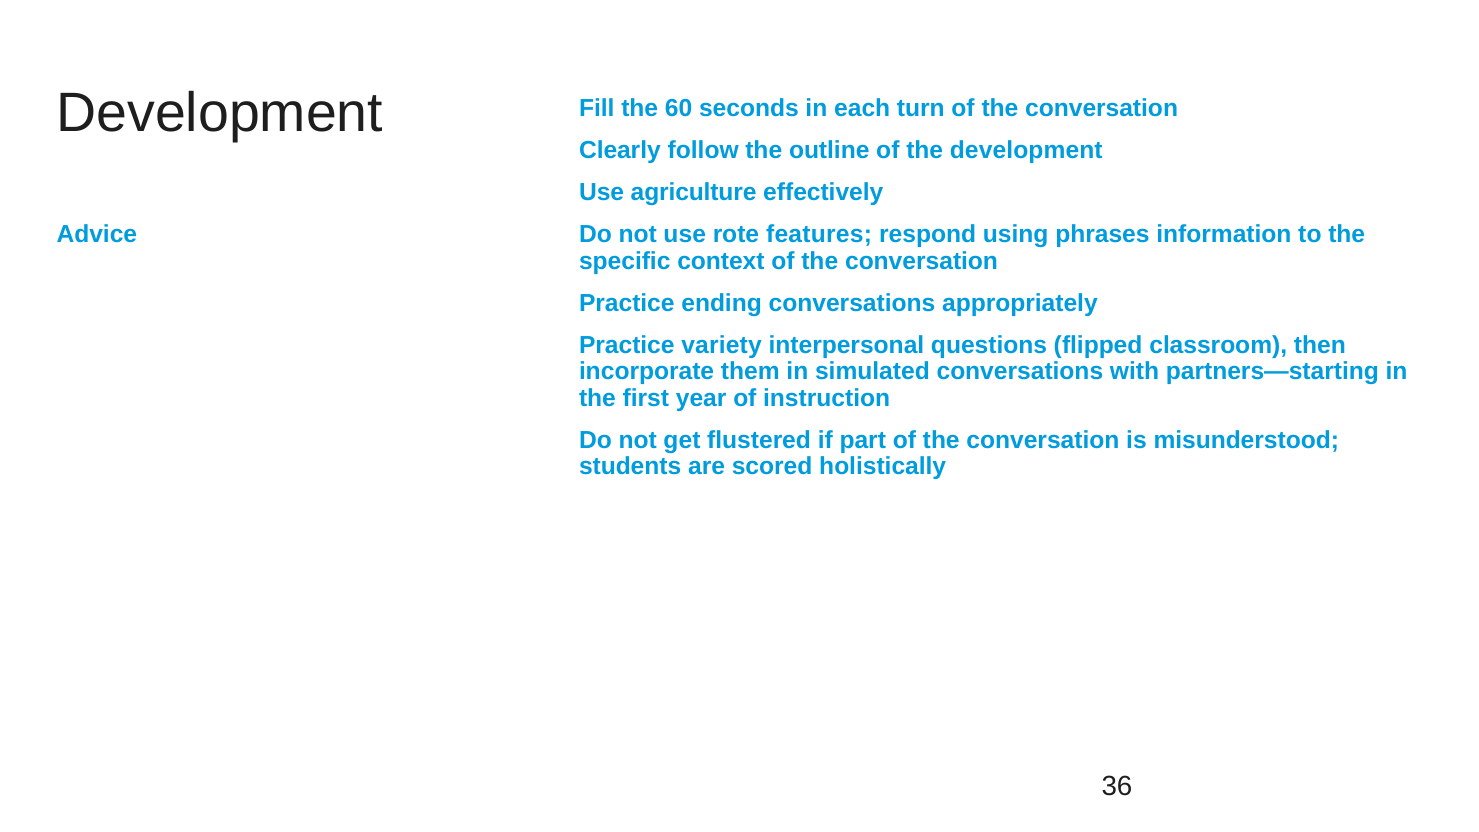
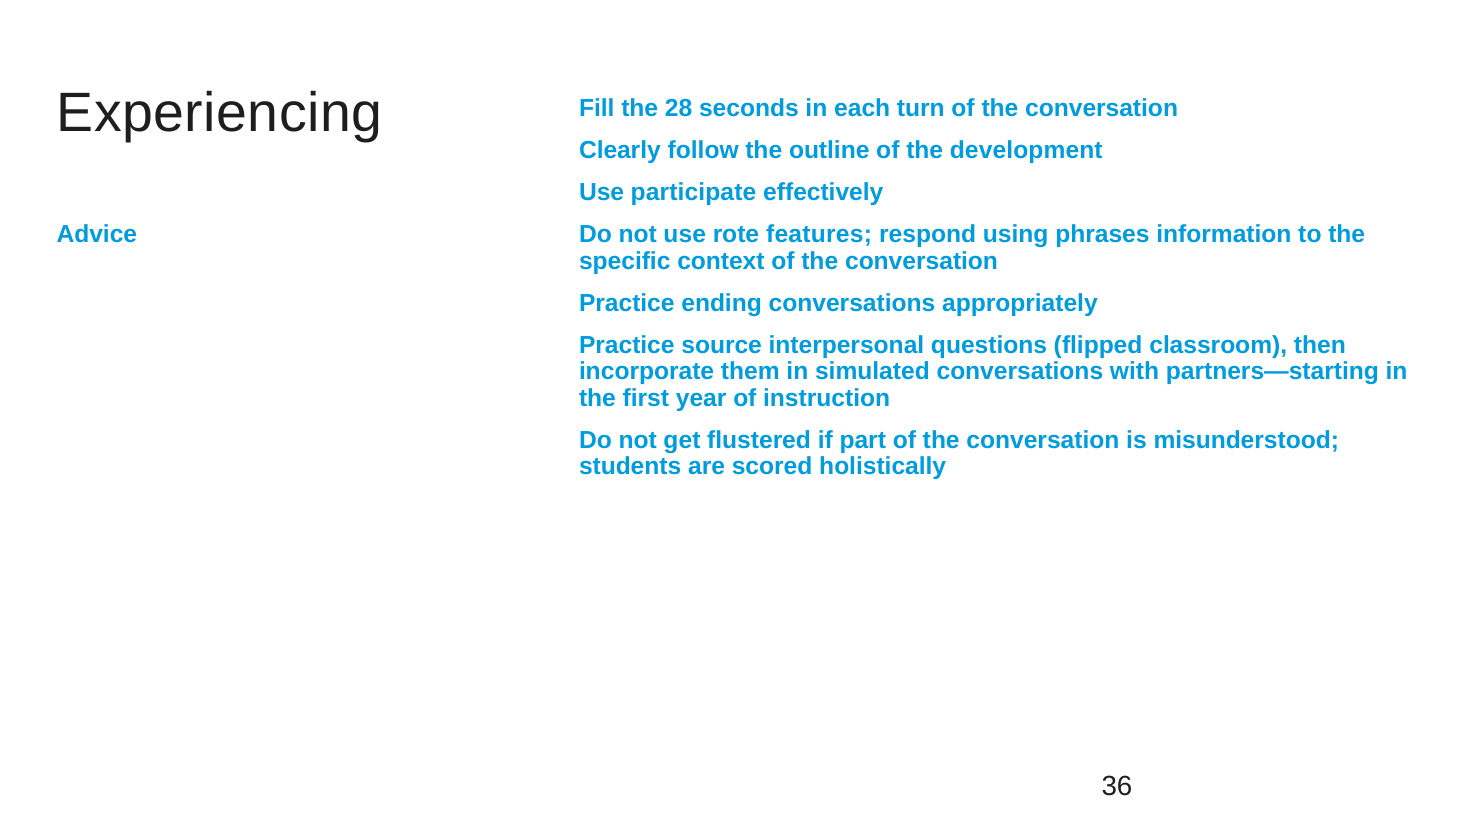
Development: Development -> Experiencing (220, 114)
60: 60 -> 28 (679, 108)
agriculture: agriculture -> participate (694, 192)
variety: variety -> source (722, 345)
